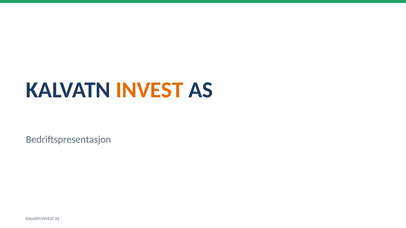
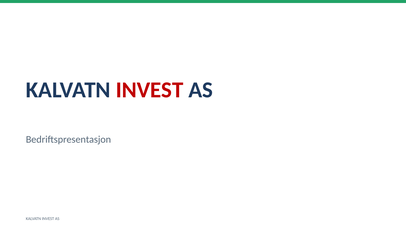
INVEST colour: orange -> red (150, 90)
